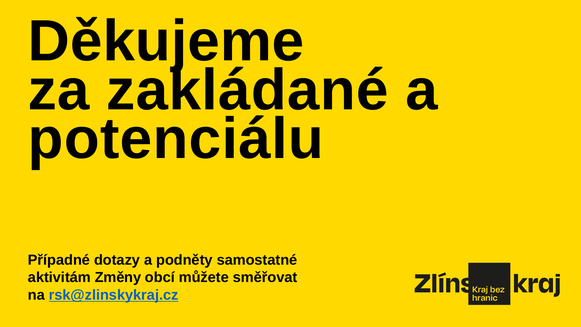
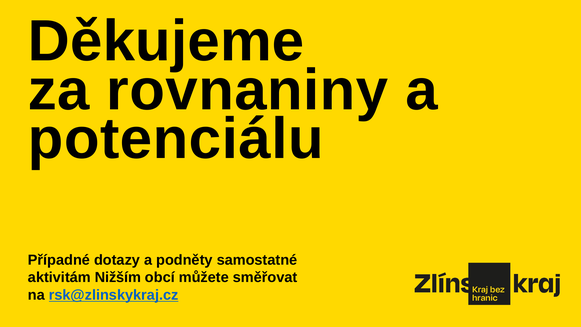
zakládané: zakládané -> rovnaniny (247, 90)
Změny: Změny -> Nižším (118, 277)
